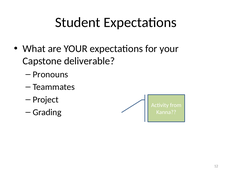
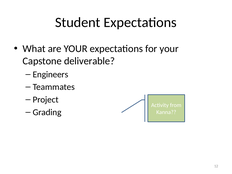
Pronouns: Pronouns -> Engineers (51, 74)
